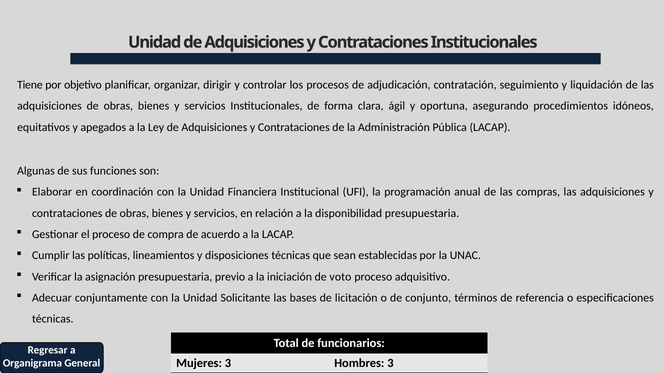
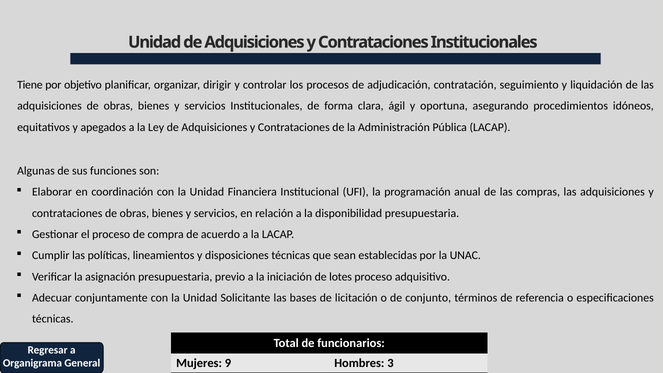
voto: voto -> lotes (341, 277)
Mujeres 3: 3 -> 9 (228, 363)
